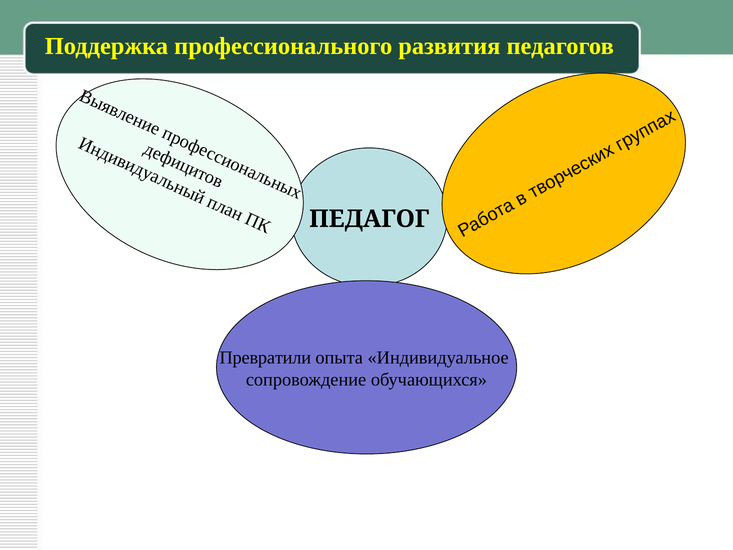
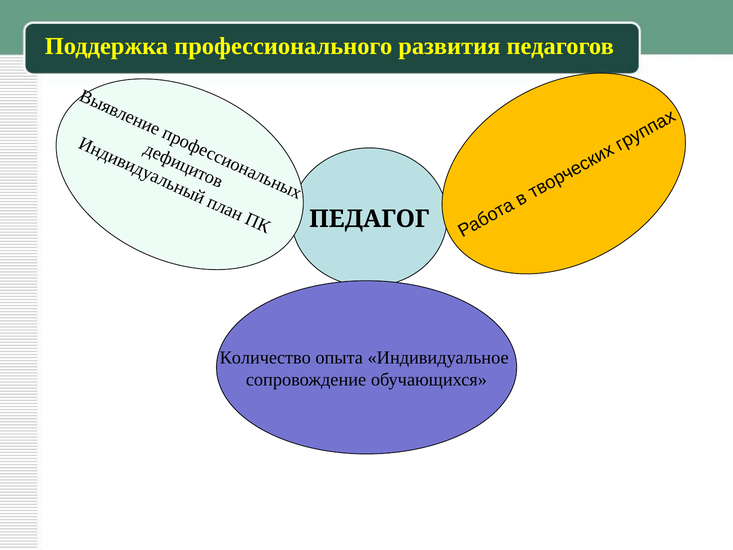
Превратили: Превратили -> Количество (265, 357)
